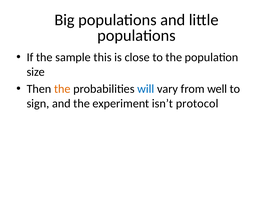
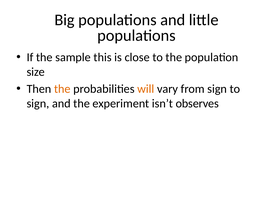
will colour: blue -> orange (146, 89)
from well: well -> sign (217, 89)
protocol: protocol -> observes (197, 103)
